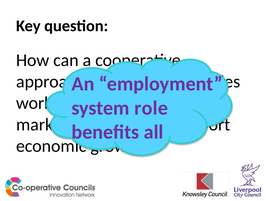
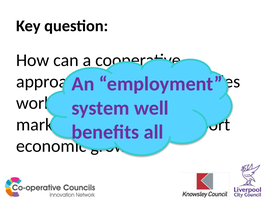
role: role -> well (151, 108)
